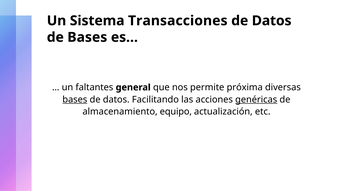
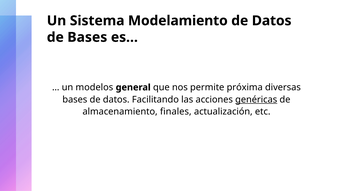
Transacciones: Transacciones -> Modelamiento (178, 21)
faltantes: faltantes -> modelos (94, 87)
bases underline: present -> none (75, 100)
equipo: equipo -> finales (176, 112)
